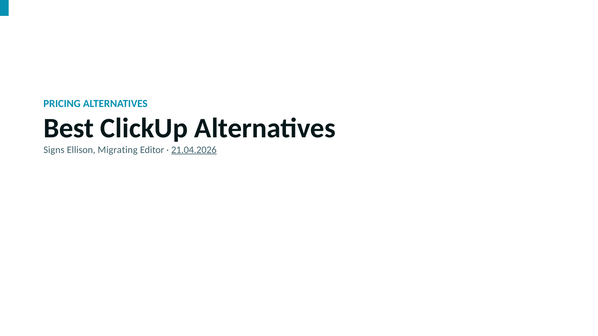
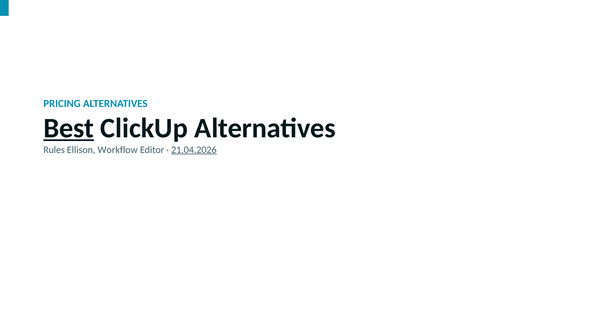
Best underline: none -> present (69, 128)
Signs: Signs -> Rules (54, 150)
Migrating: Migrating -> Workflow (118, 150)
